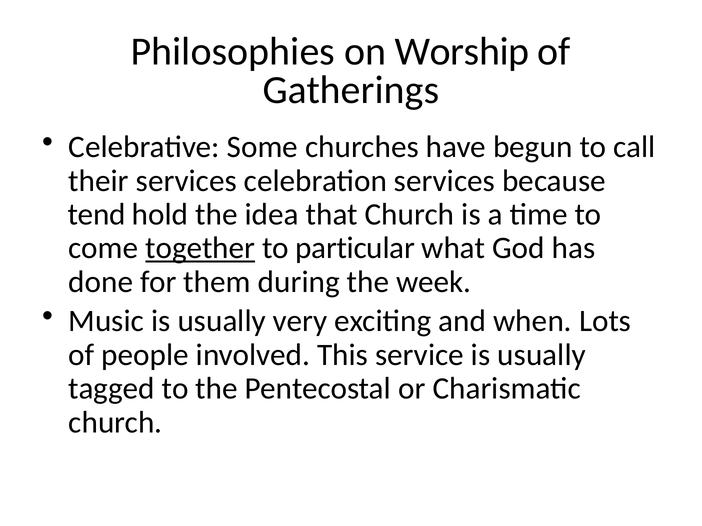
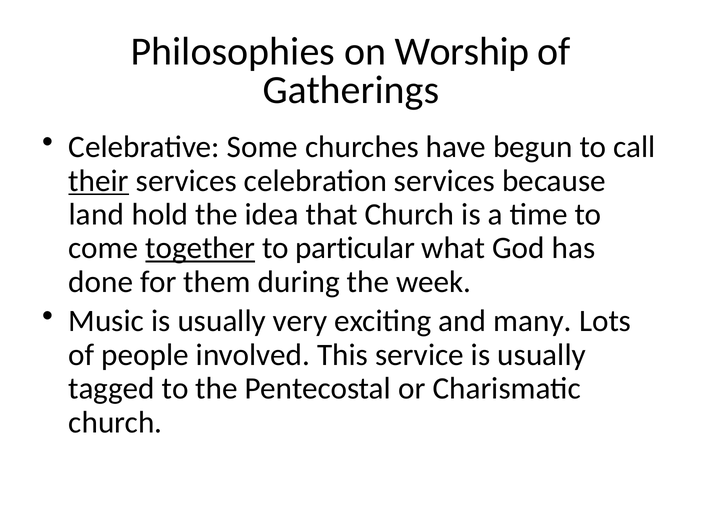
their underline: none -> present (99, 181)
tend: tend -> land (96, 215)
when: when -> many (532, 321)
